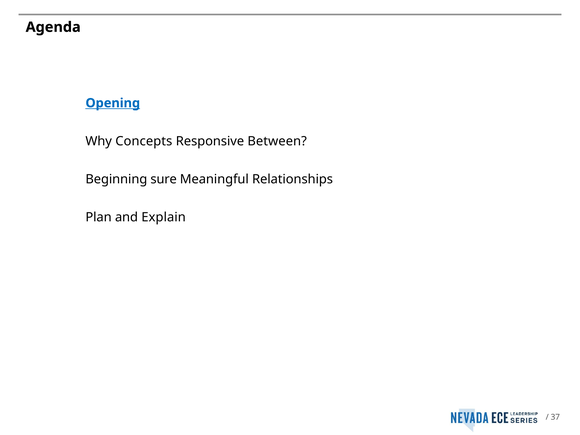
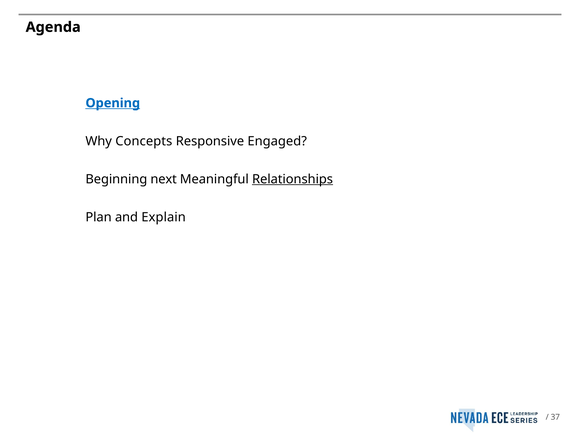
Between: Between -> Engaged (277, 141)
sure: sure -> next (164, 179)
Relationships underline: none -> present (293, 179)
